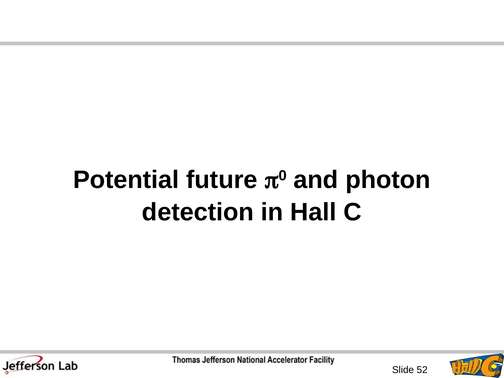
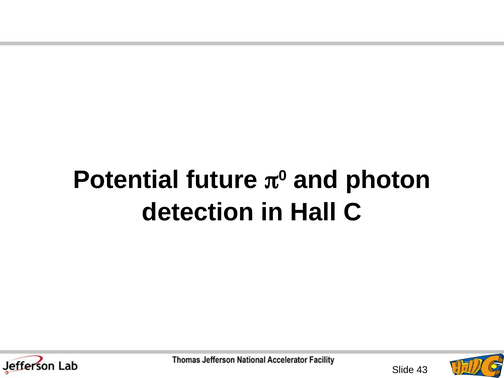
52: 52 -> 43 (422, 370)
